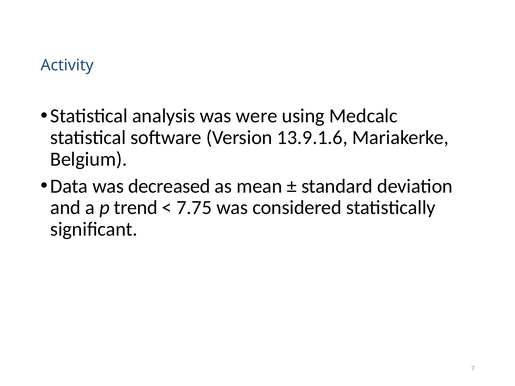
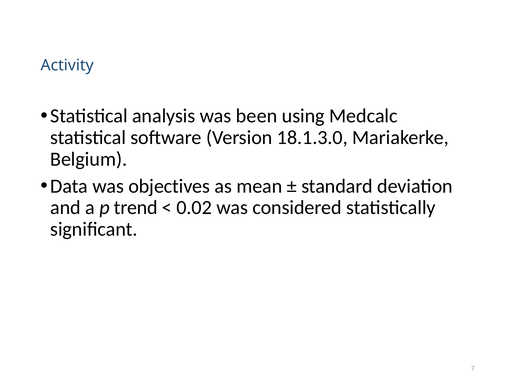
were: were -> been (257, 116)
13.9.1.6: 13.9.1.6 -> 18.1.3.0 (312, 138)
decreased: decreased -> objectives (169, 186)
7.75: 7.75 -> 0.02 (194, 208)
